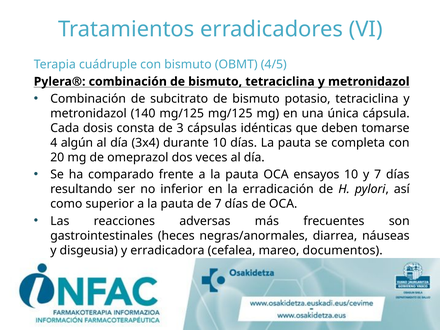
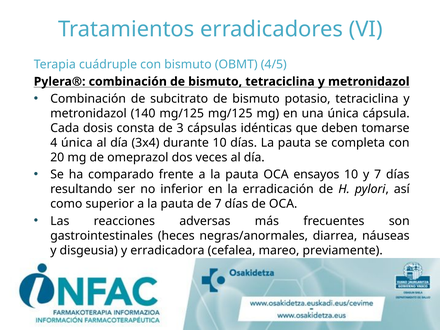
4 algún: algún -> única (77, 143)
documentos: documentos -> previamente (343, 250)
